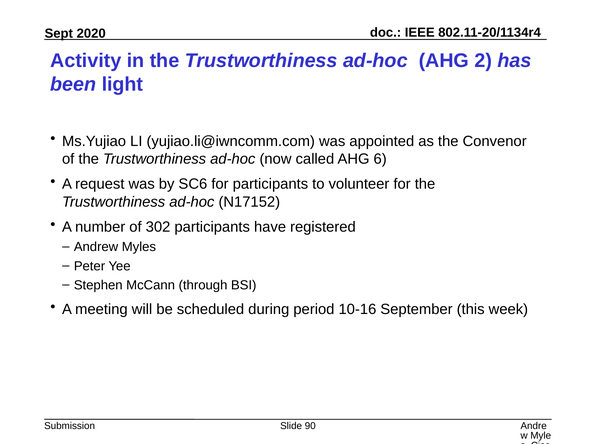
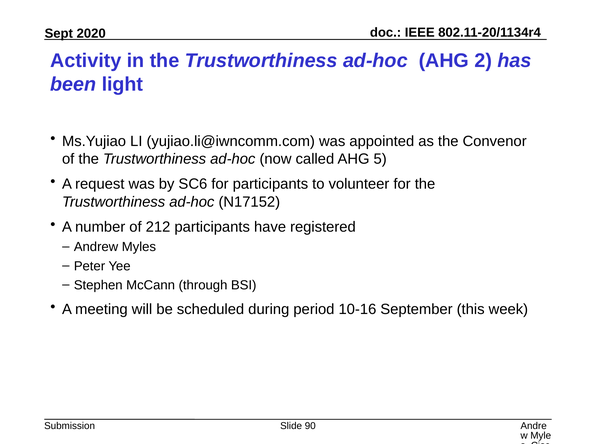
6: 6 -> 5 (380, 159)
302: 302 -> 212 (158, 227)
